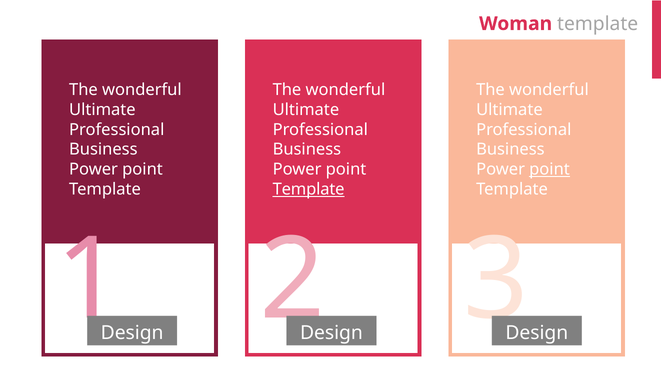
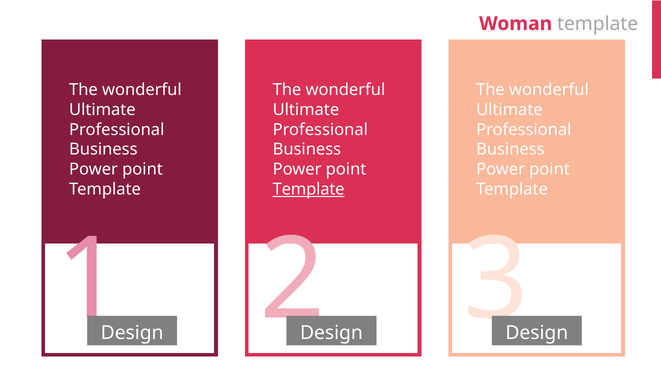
point underline: present -> none (550, 169)
